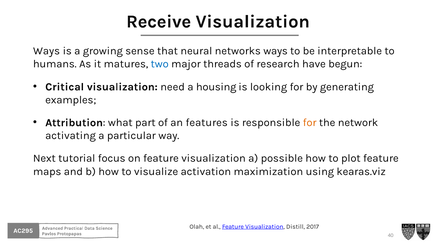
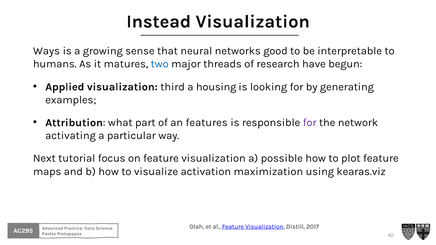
Receive: Receive -> Instead (159, 22)
networks ways: ways -> good (276, 51)
Critical: Critical -> Applied (65, 87)
need: need -> third (173, 87)
for colour: orange -> purple (310, 123)
